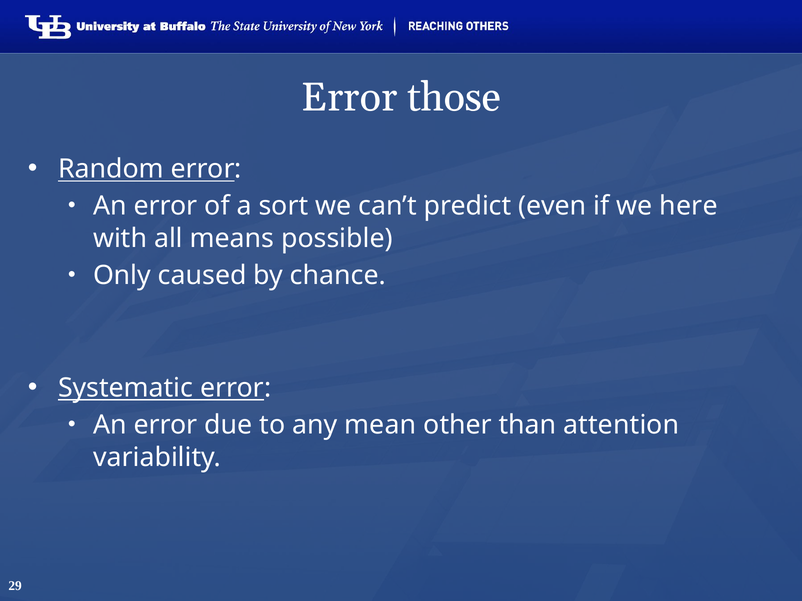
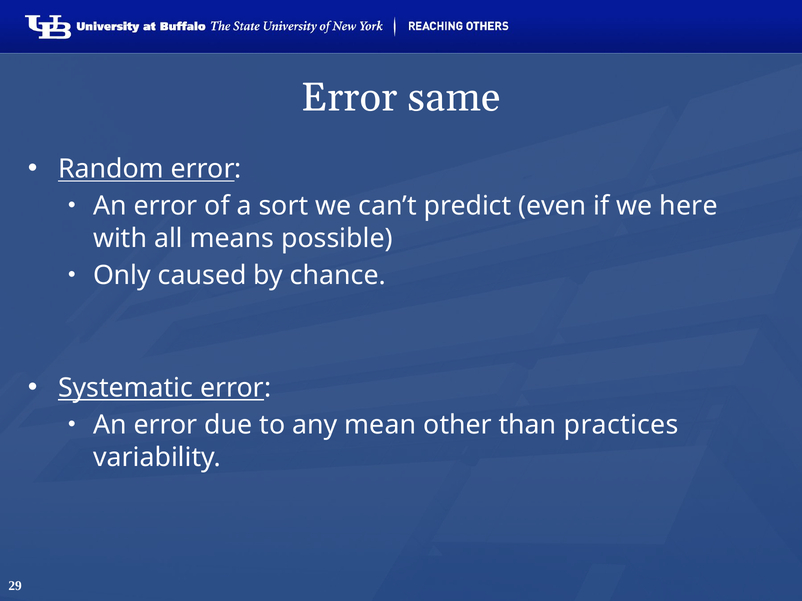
those: those -> same (454, 98)
attention: attention -> practices (621, 425)
